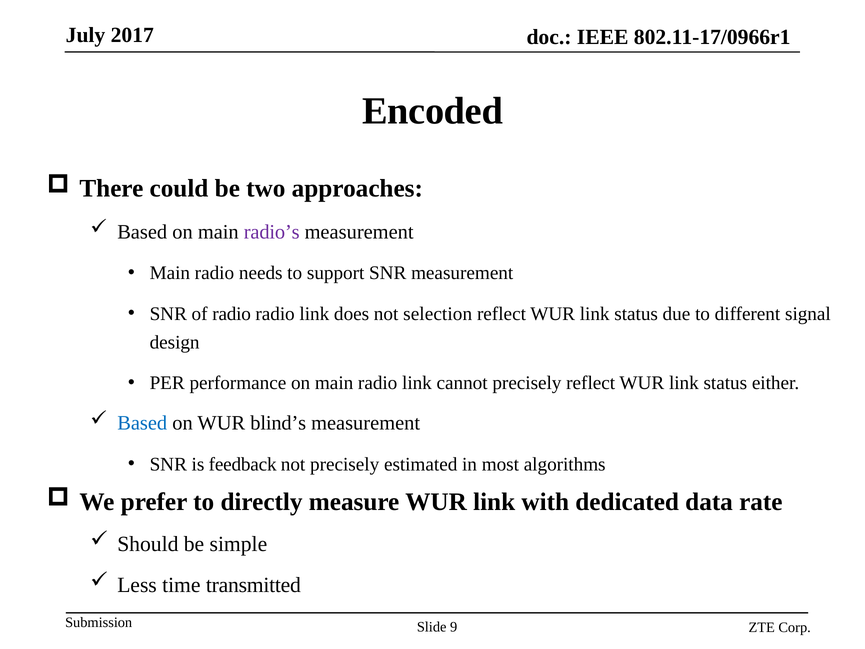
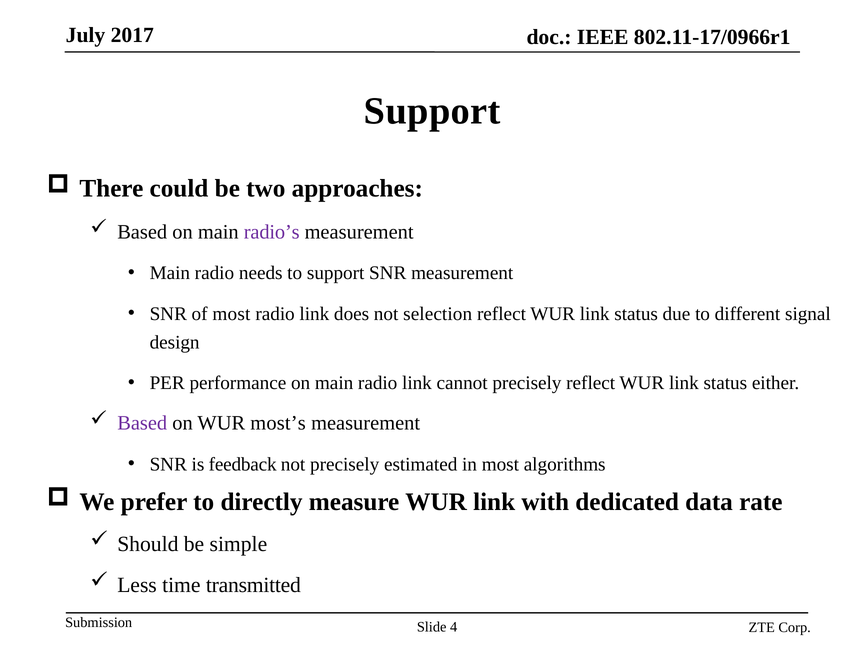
Encoded: Encoded -> Support (432, 111)
of radio: radio -> most (231, 314)
Based colour: blue -> purple (142, 423)
blind’s: blind’s -> most’s (278, 423)
9: 9 -> 4 (454, 627)
